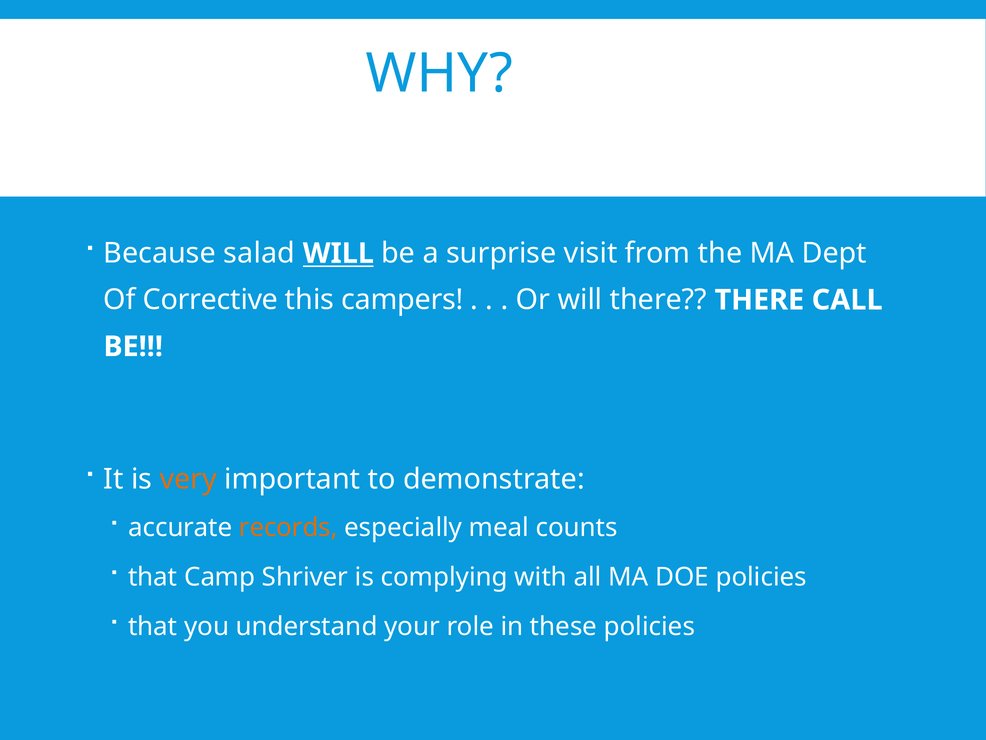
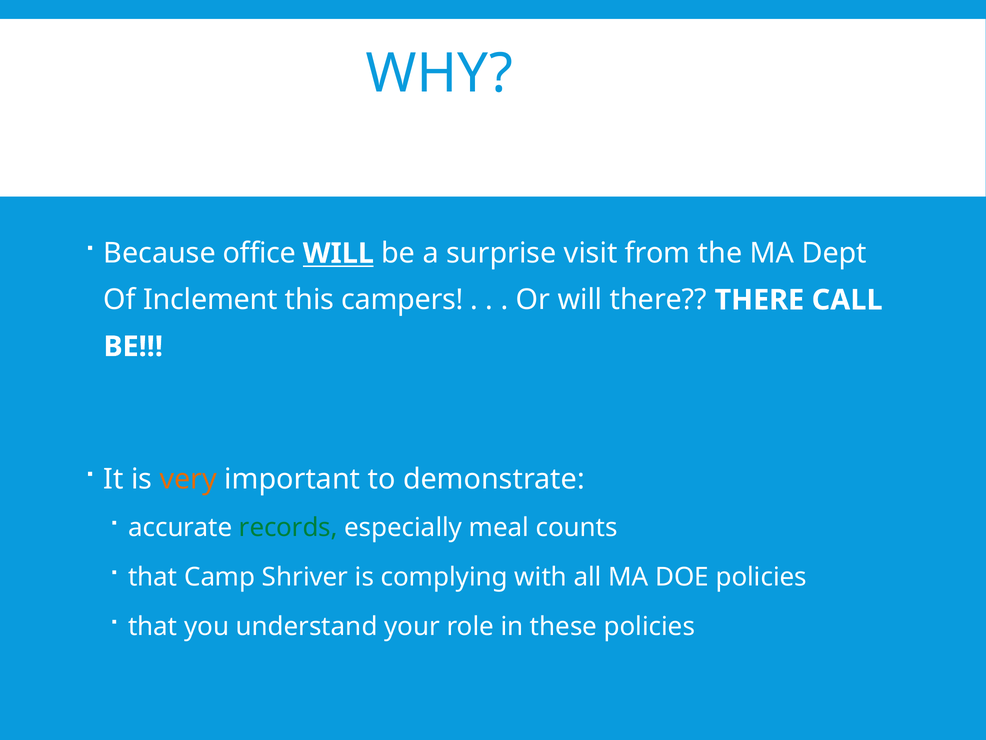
salad: salad -> office (259, 253)
Corrective: Corrective -> Inclement (210, 300)
records colour: orange -> green (288, 528)
